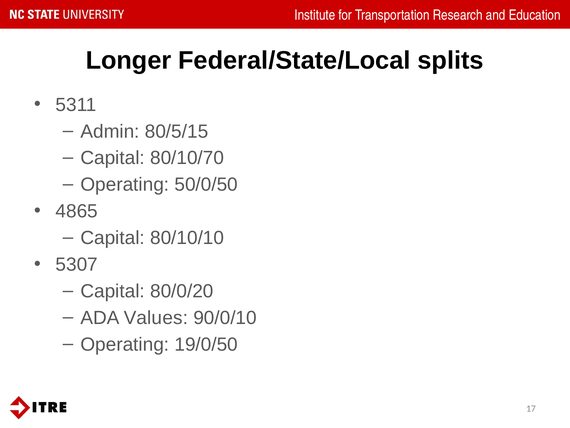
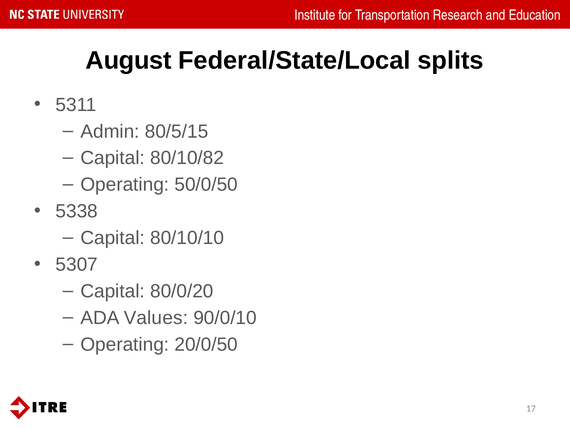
Longer: Longer -> August (129, 60)
80/10/70: 80/10/70 -> 80/10/82 (187, 158)
4865: 4865 -> 5338 (77, 211)
19/0/50: 19/0/50 -> 20/0/50 (206, 344)
